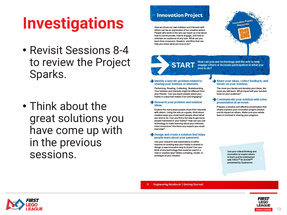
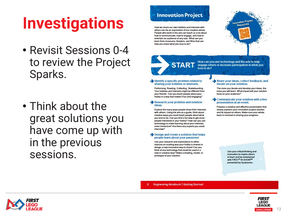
8-4: 8-4 -> 0-4 (121, 50)
